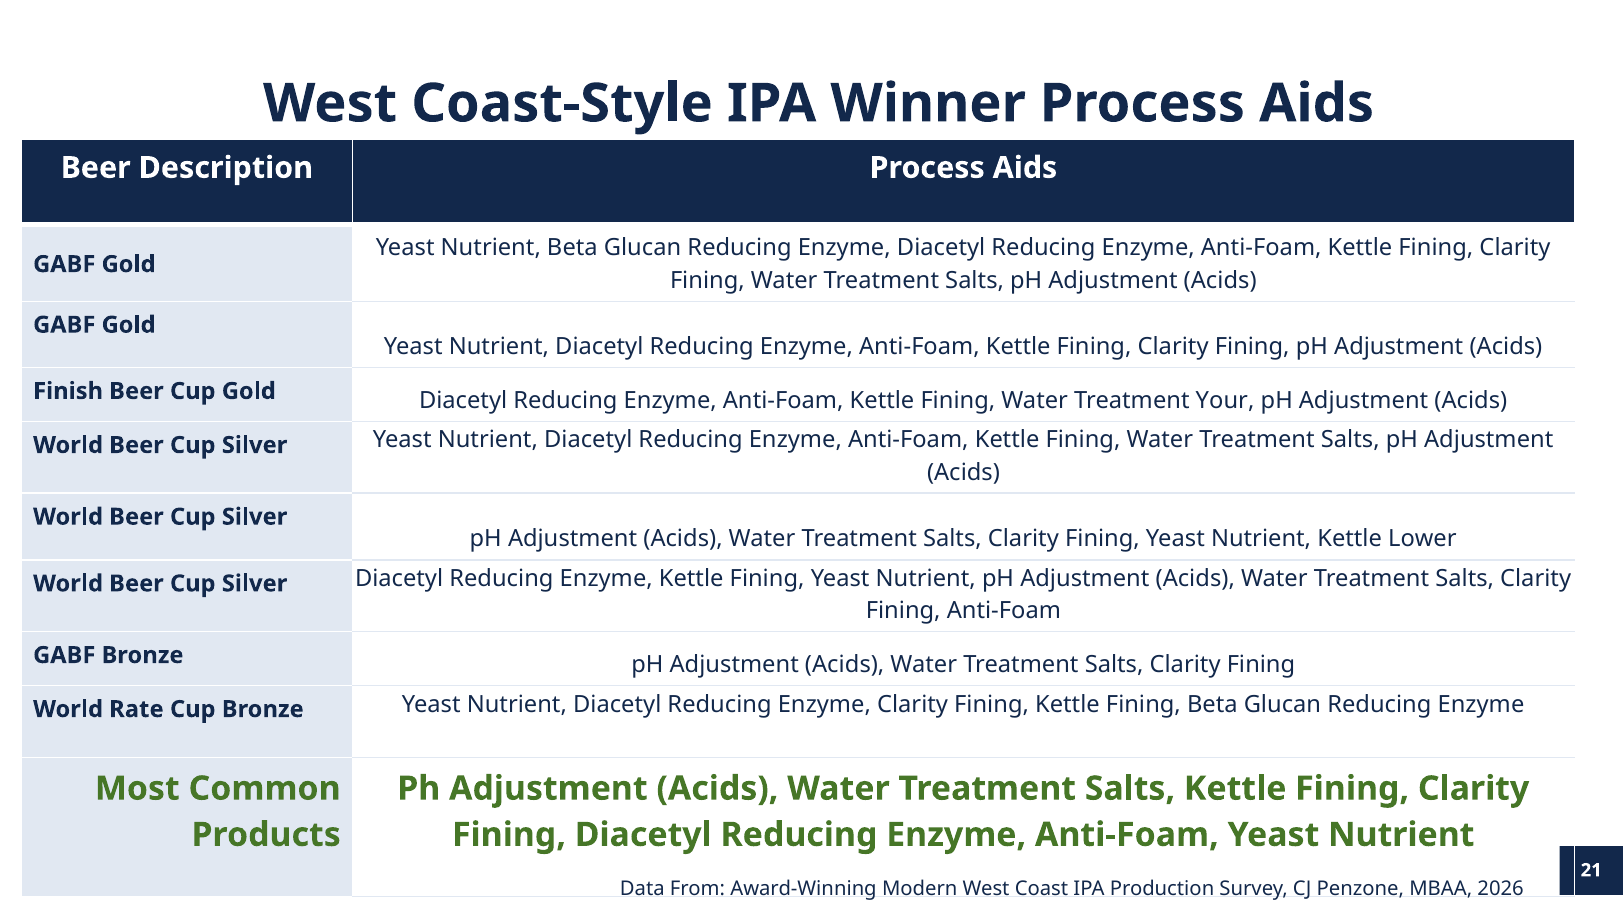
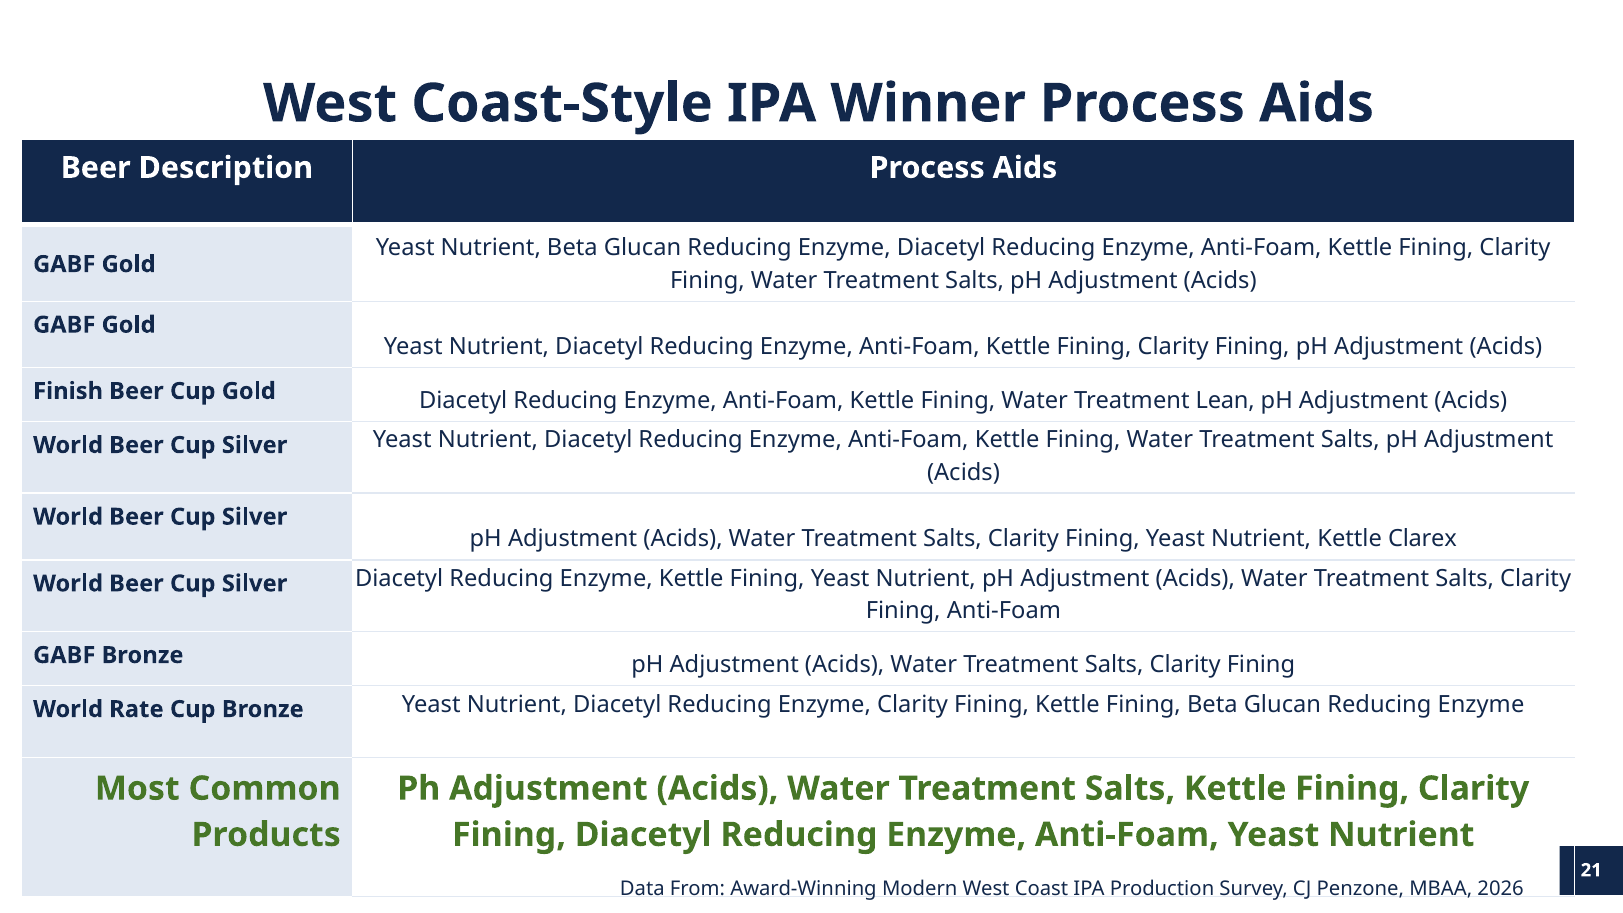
Your: Your -> Lean (1225, 401)
Lower: Lower -> Clarex (1422, 539)
